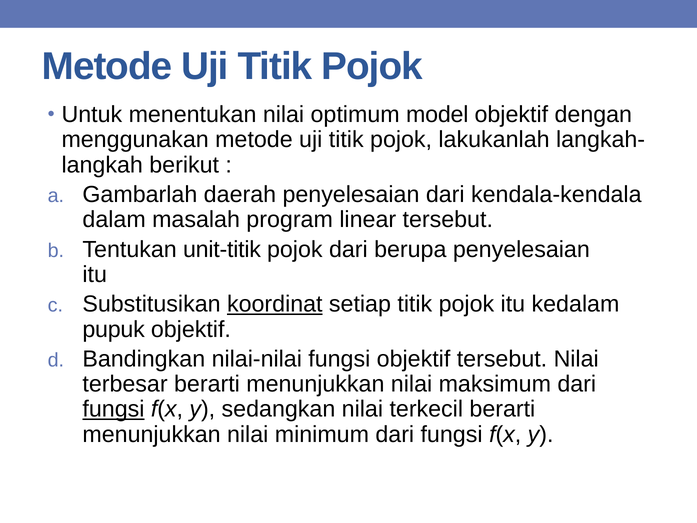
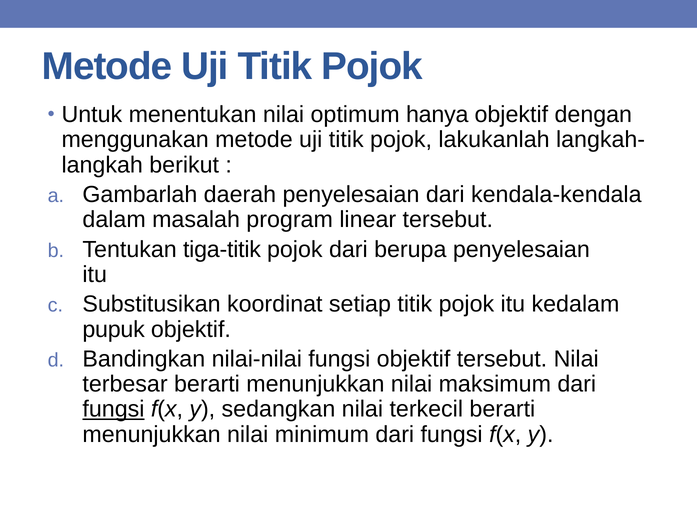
model: model -> hanya (437, 115)
unit-titik: unit-titik -> tiga-titik (222, 249)
koordinat underline: present -> none (275, 304)
